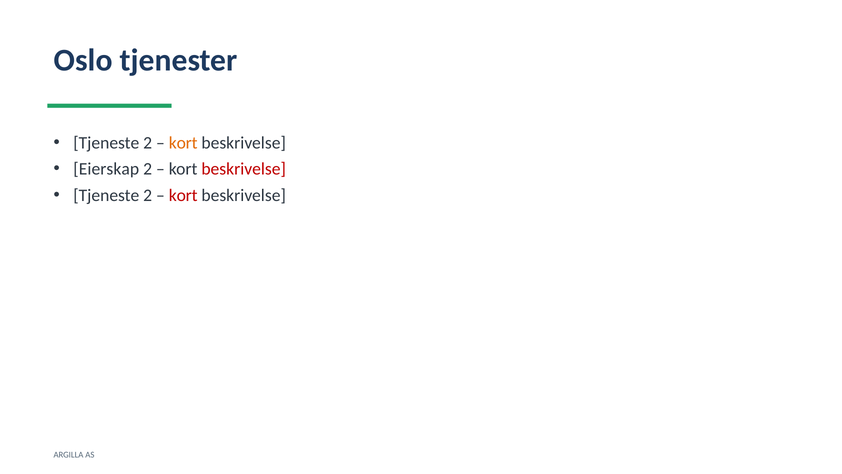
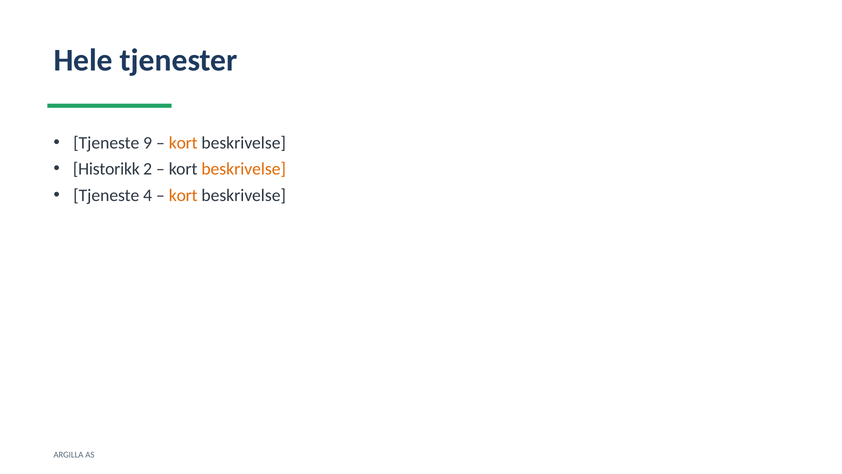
Oslo: Oslo -> Hele (83, 60)
2: 2 -> 9 (148, 143)
Eierskap: Eierskap -> Historikk (106, 169)
beskrivelse colour: red -> orange (244, 169)
2: 2 -> 4 (148, 195)
kort colour: red -> orange (183, 195)
